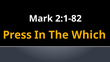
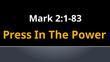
2:1-82: 2:1-82 -> 2:1-83 (68, 19)
Which: Which -> Power (89, 35)
